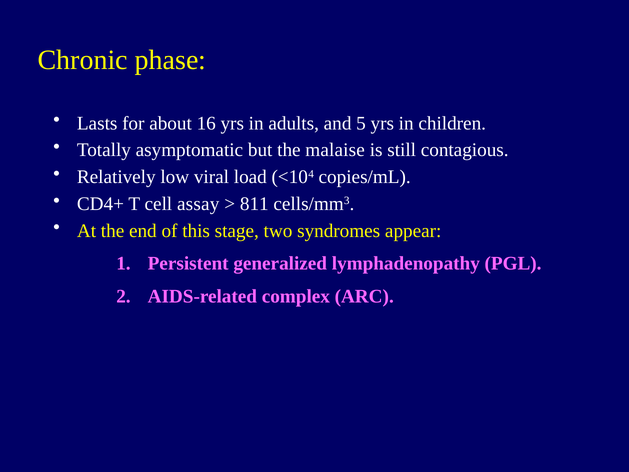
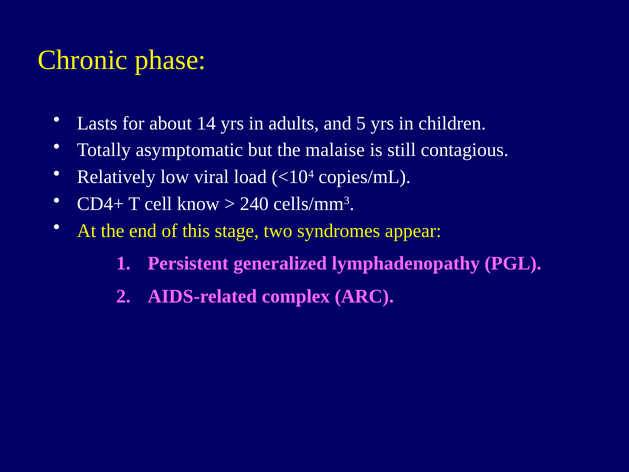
16: 16 -> 14 (206, 123)
assay: assay -> know (198, 204)
811: 811 -> 240 (254, 204)
